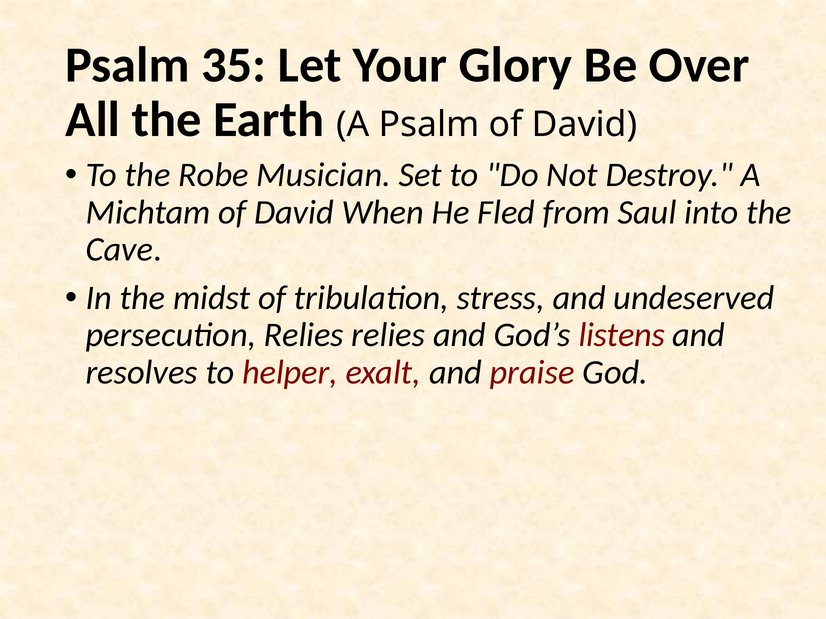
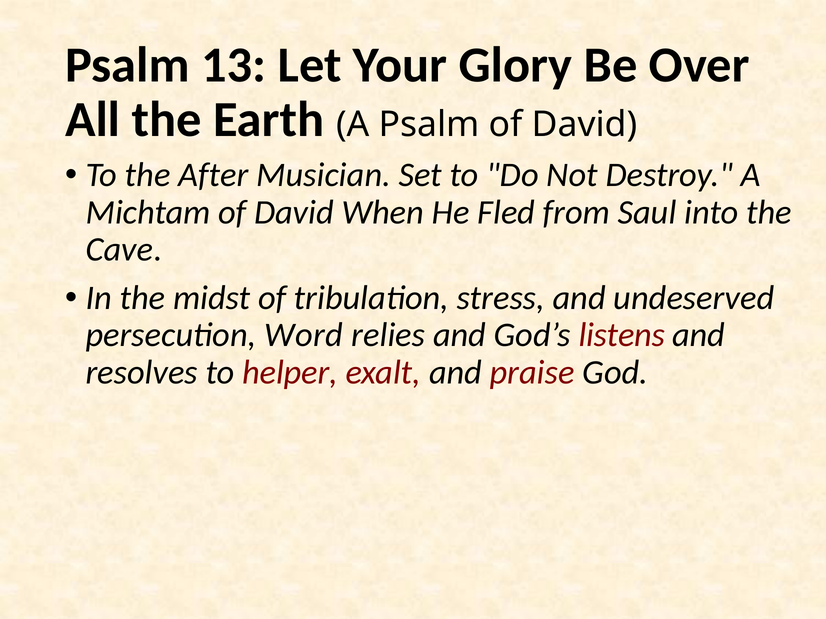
35: 35 -> 13 (234, 65)
Robe: Robe -> After (213, 175)
persecution Relies: Relies -> Word (304, 335)
